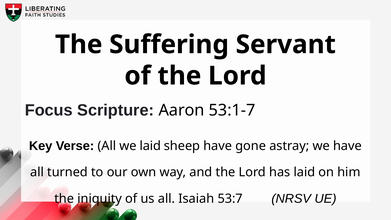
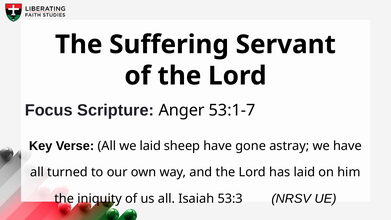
Aaron: Aaron -> Anger (182, 110)
53:7: 53:7 -> 53:3 (230, 199)
